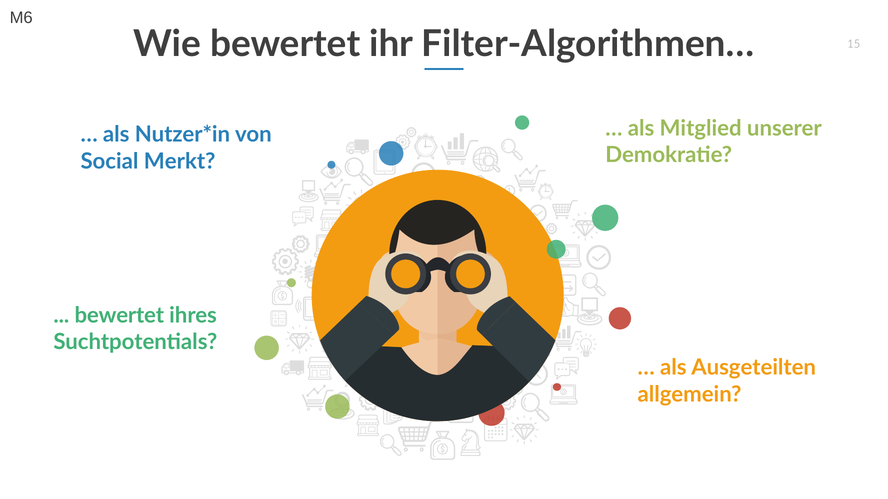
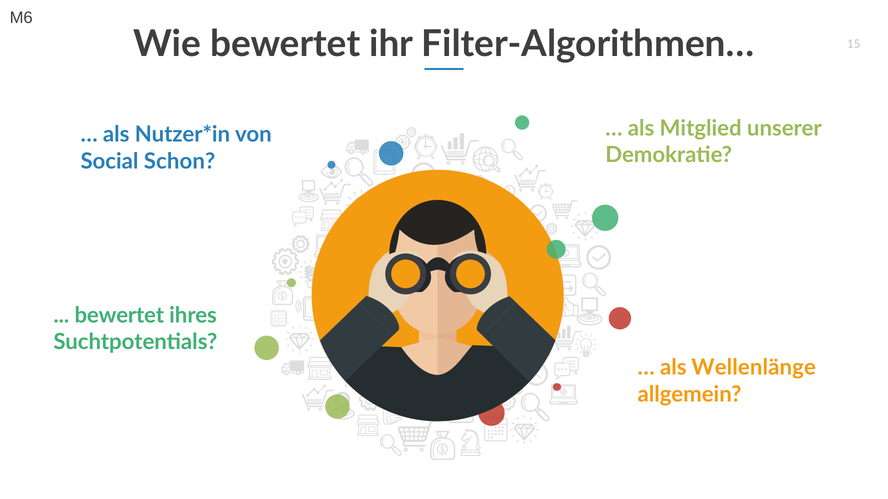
Merkt: Merkt -> Schon (180, 161)
Ausgeteilten: Ausgeteilten -> Wellenlänge (754, 368)
